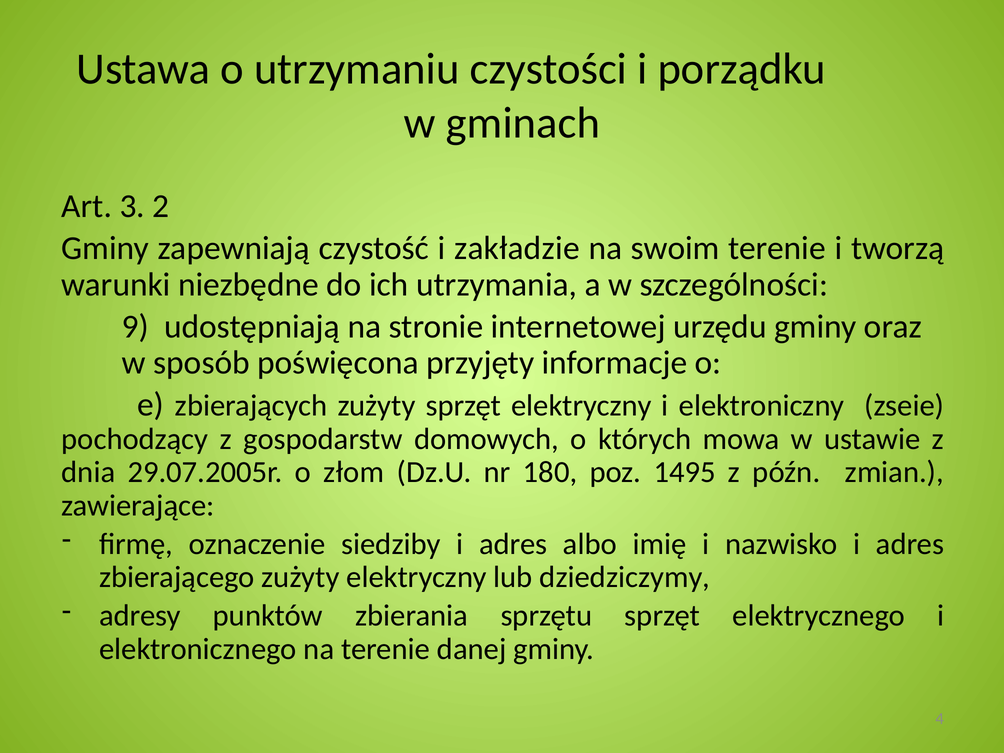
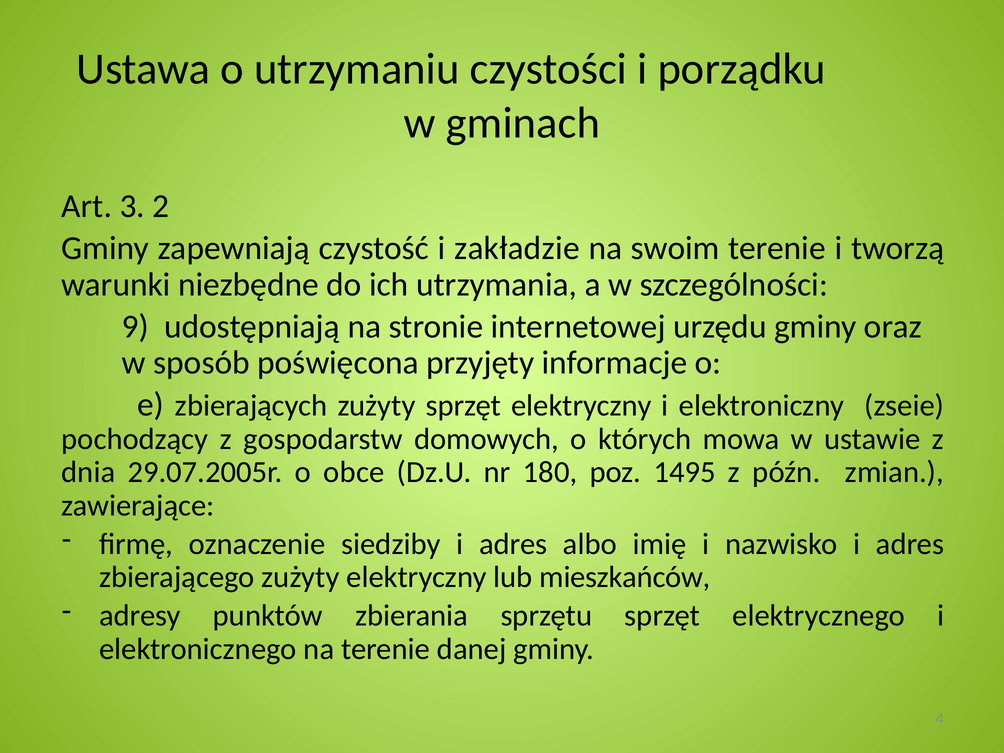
złom: złom -> obce (354, 472)
dziedziczymy: dziedziczymy -> mieszkańców (625, 577)
